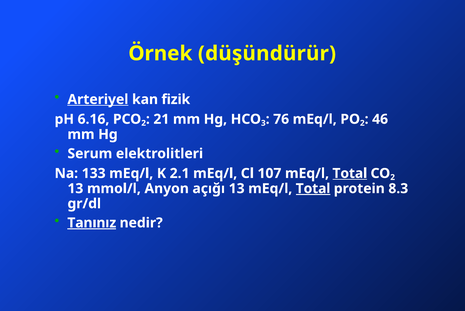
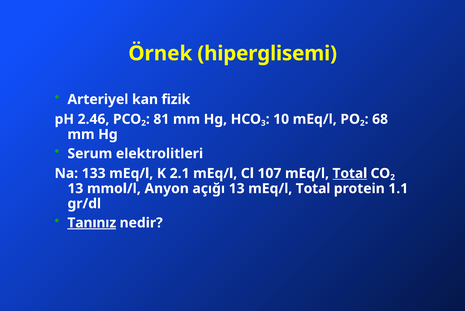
düşündürür: düşündürür -> hiperglisemi (267, 53)
Arteriyel underline: present -> none (98, 99)
6.16: 6.16 -> 2.46 (93, 119)
21: 21 -> 81 (161, 119)
76: 76 -> 10 (281, 119)
46: 46 -> 68 (380, 119)
Total underline: present -> none (313, 189)
8.3: 8.3 -> 1.1 (398, 189)
